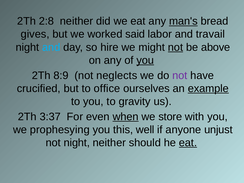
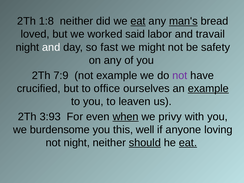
2:8: 2:8 -> 1:8 (46, 21)
eat underline: none -> present (138, 21)
gives: gives -> loved (35, 34)
and colour: light blue -> white (51, 47)
hire: hire -> fast (109, 47)
not underline: present -> none (175, 47)
above: above -> safety (216, 47)
you underline: present -> none (145, 60)
8:9: 8:9 -> 7:9 (61, 75)
not neglects: neglects -> example (117, 75)
gravity: gravity -> leaven (135, 101)
3:37: 3:37 -> 3:93 (50, 117)
store: store -> privy (170, 117)
prophesying: prophesying -> burdensome (60, 130)
unjust: unjust -> loving (218, 130)
should underline: none -> present (145, 143)
